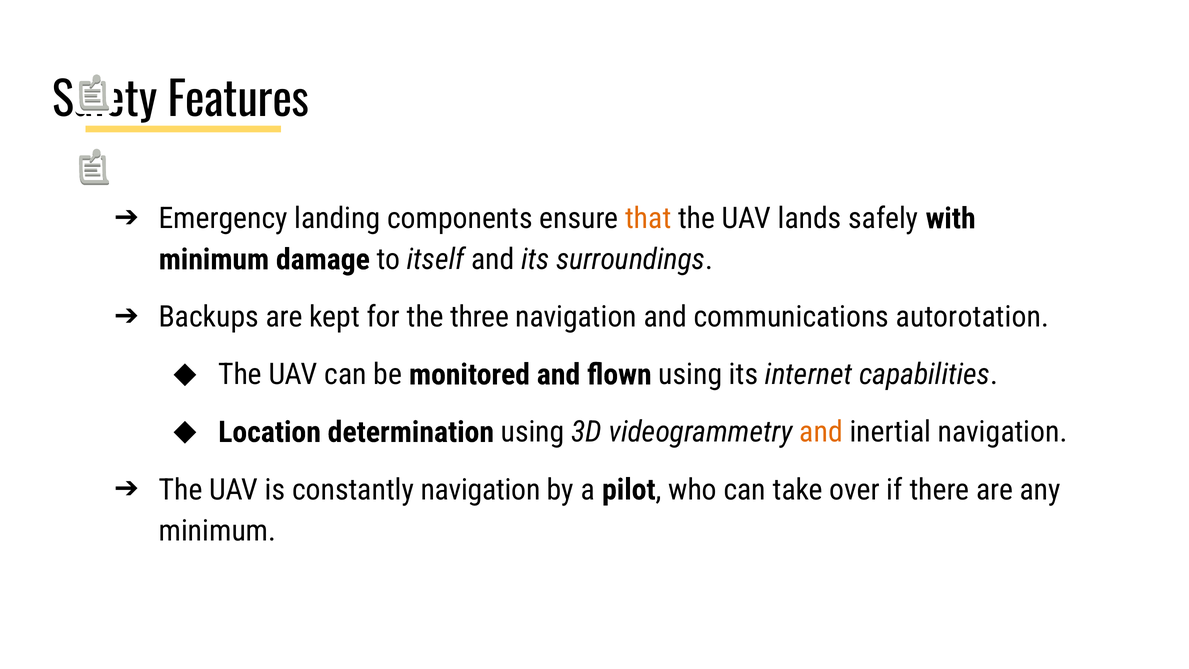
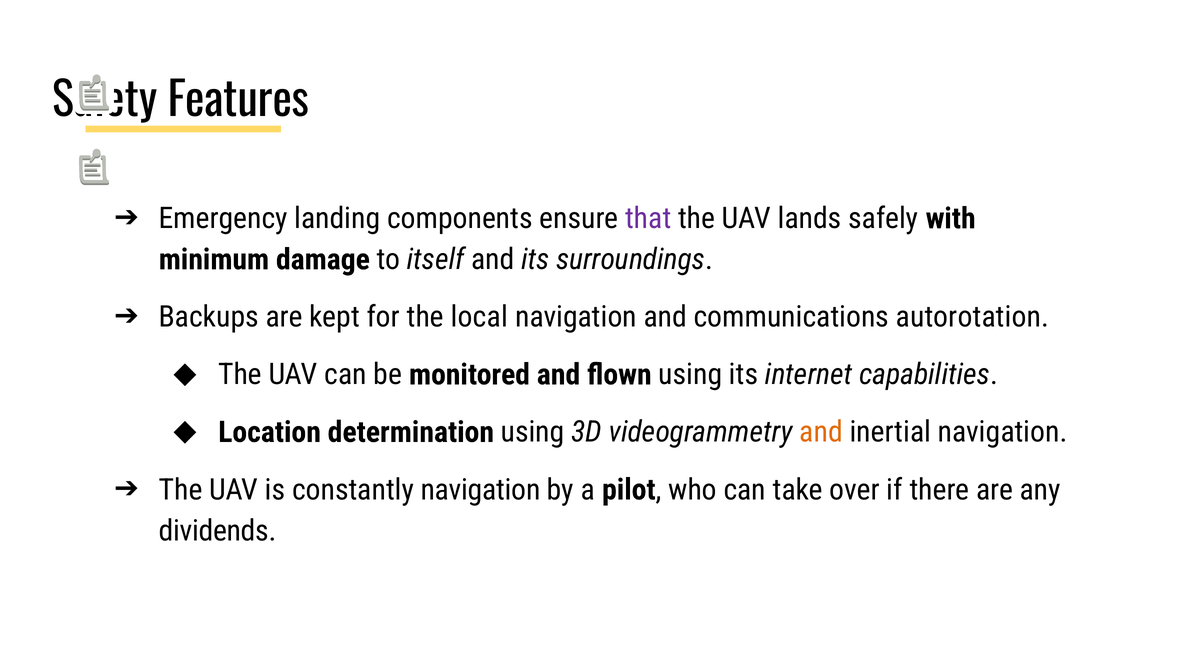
that colour: orange -> purple (648, 218)
three: three -> local (479, 317)
minimum: minimum -> dividends (218, 531)
